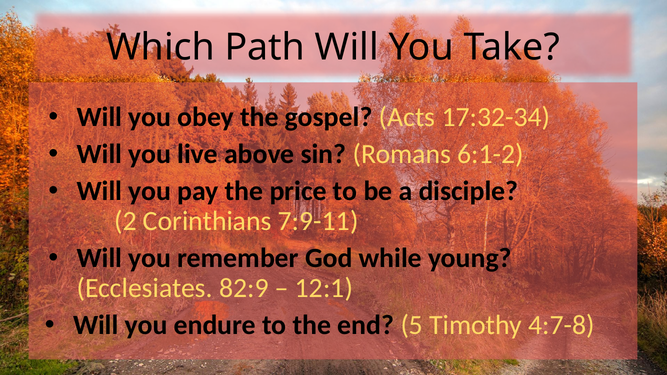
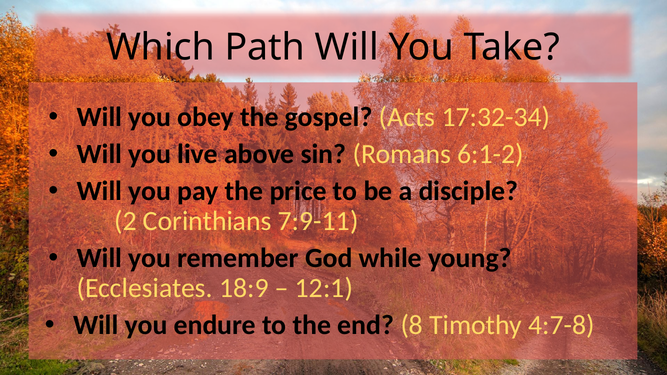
82:9: 82:9 -> 18:9 (244, 288)
5: 5 -> 8 (412, 325)
